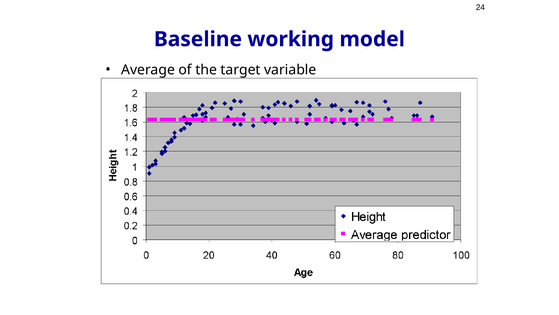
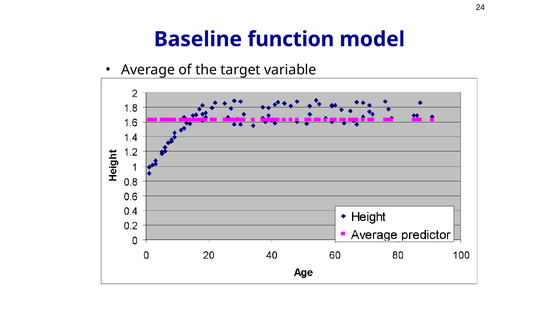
working: working -> function (291, 39)
